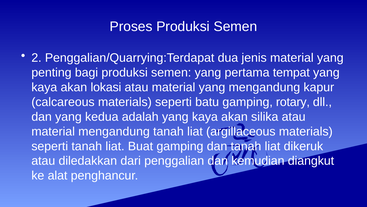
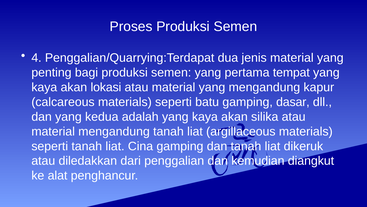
2: 2 -> 4 (36, 58)
rotary: rotary -> dasar (293, 102)
Buat: Buat -> Cina (141, 146)
